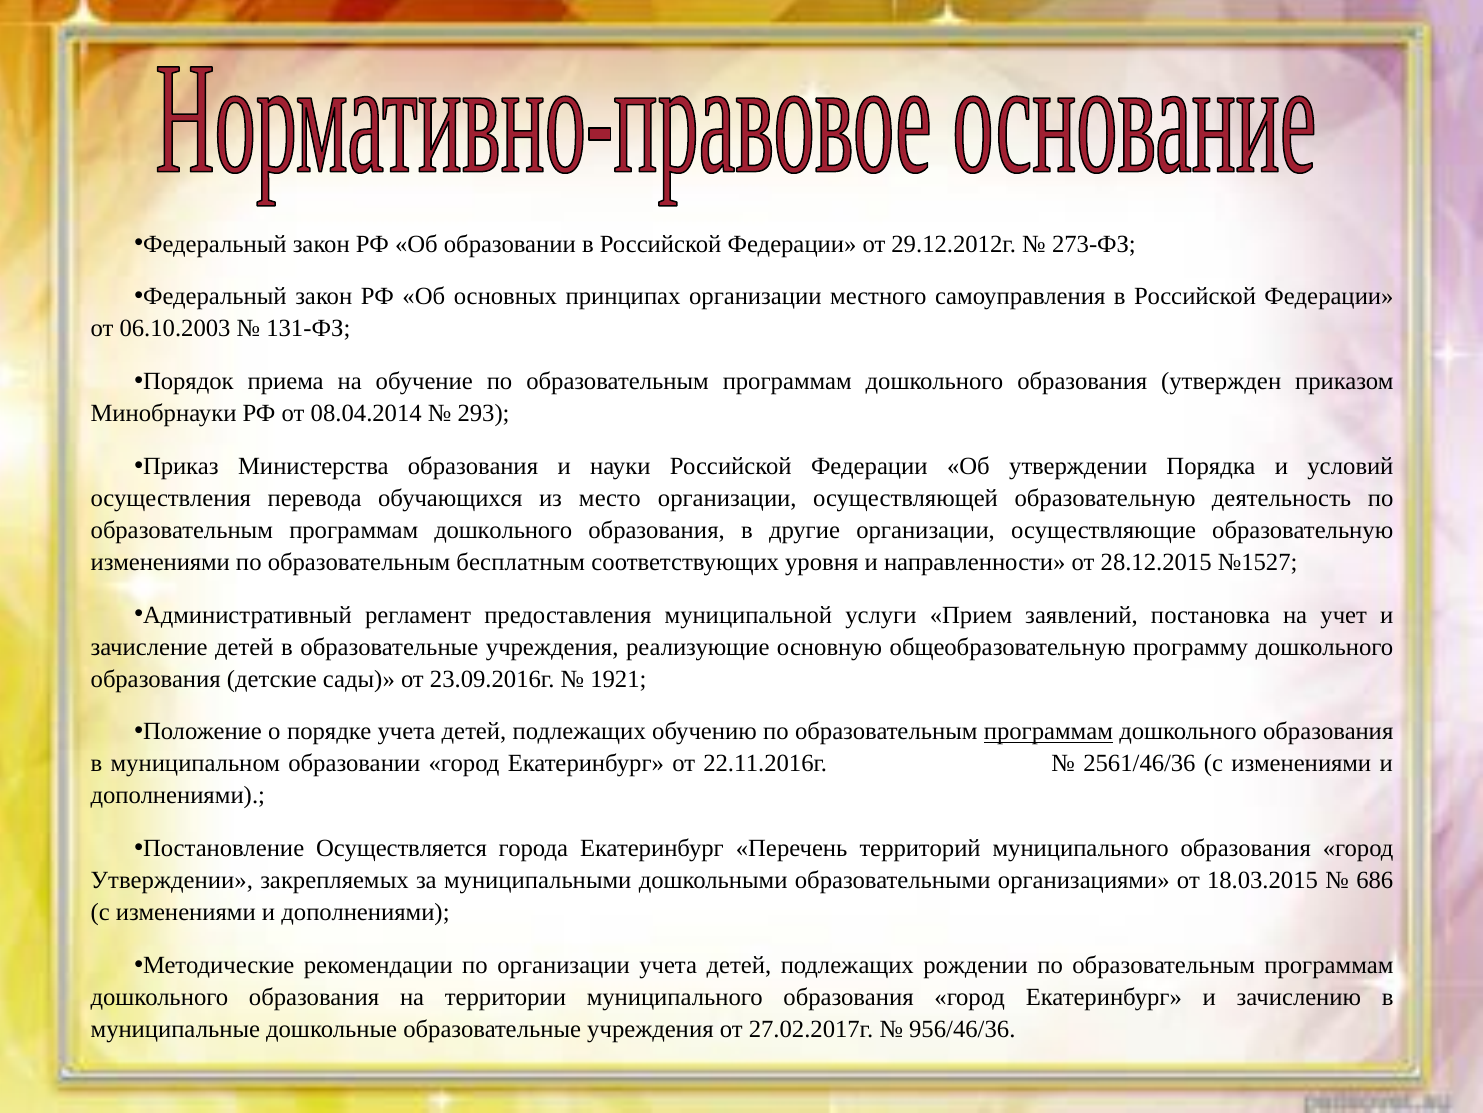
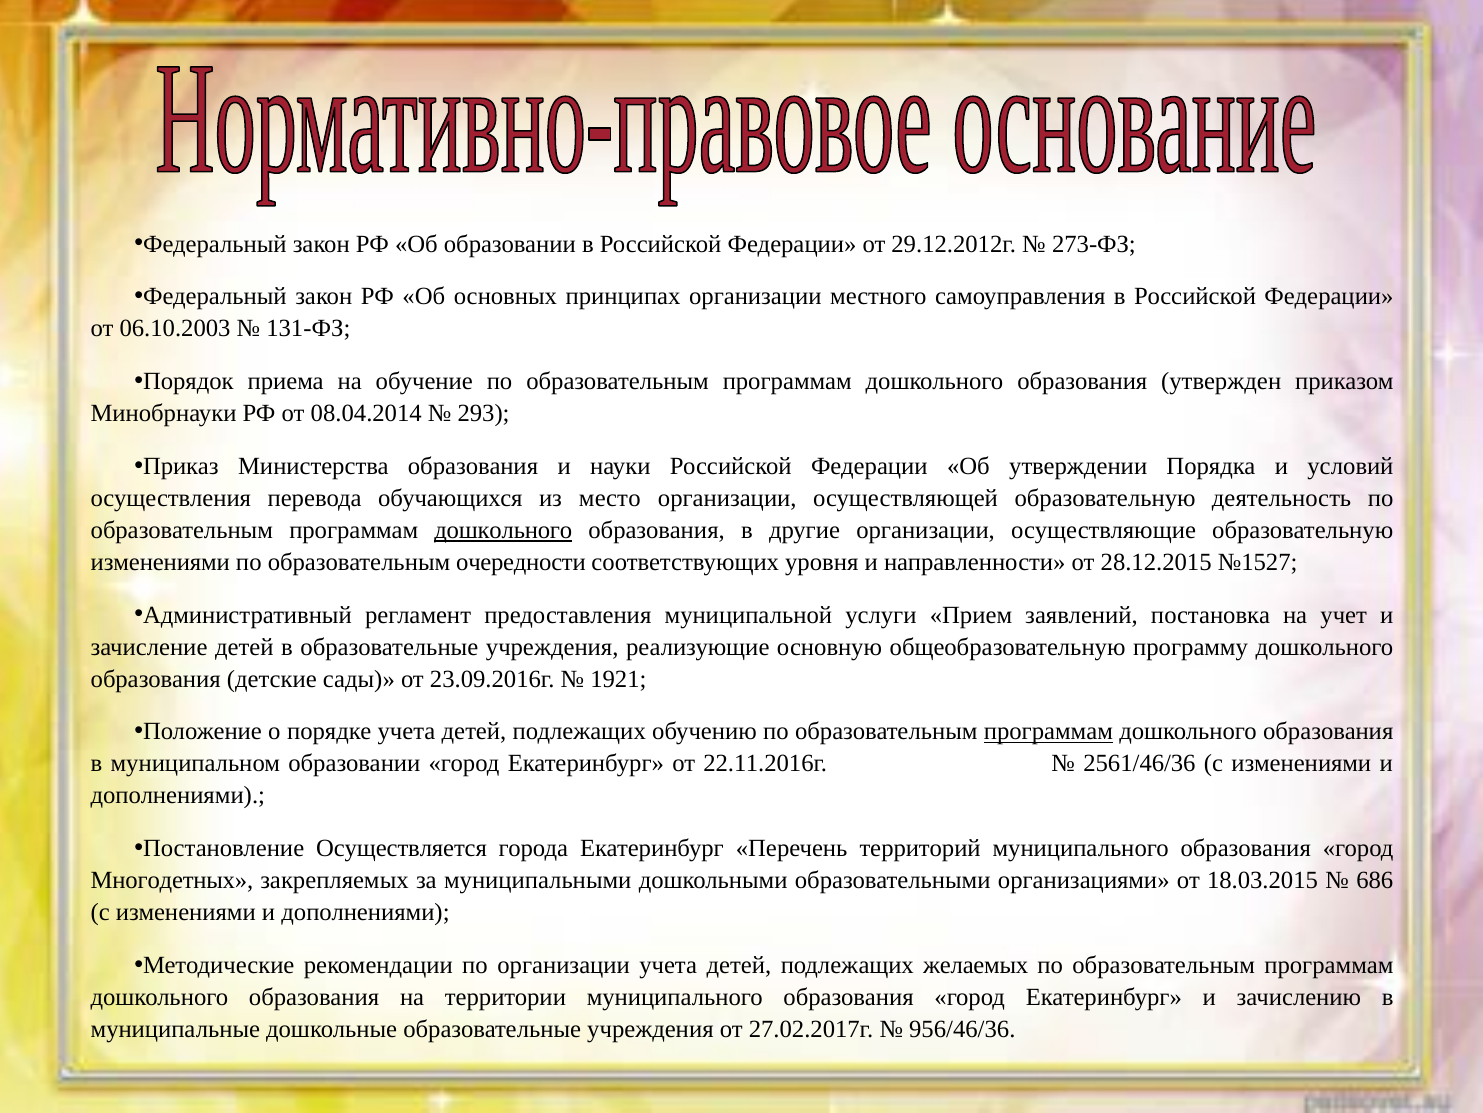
дошкольного underline: none -> present (503, 530)
бесплатным: бесплатным -> очередности (521, 562)
Утверждении: Утверждении -> Многодетных (172, 880)
рождении: рождении -> желаемых (976, 965)
